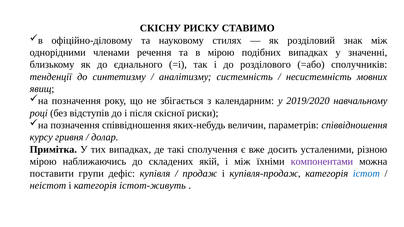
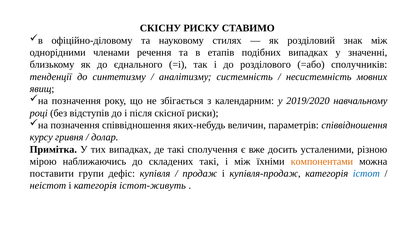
в мірою: мірою -> етапів (221, 53)
складених якій: якій -> такі (209, 162)
компонентами colour: purple -> orange (322, 162)
